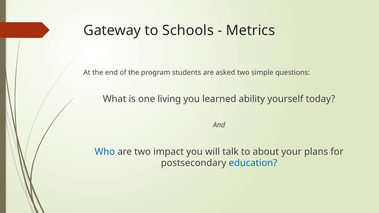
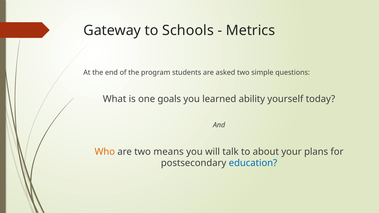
living: living -> goals (169, 99)
Who colour: blue -> orange (105, 152)
impact: impact -> means (169, 152)
